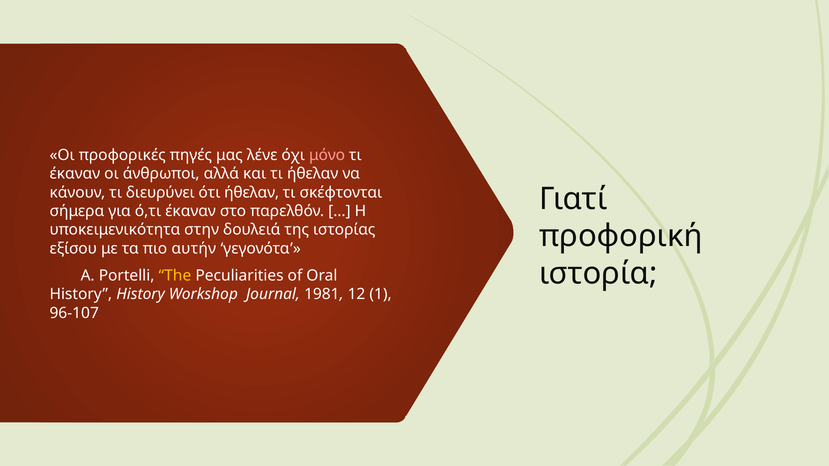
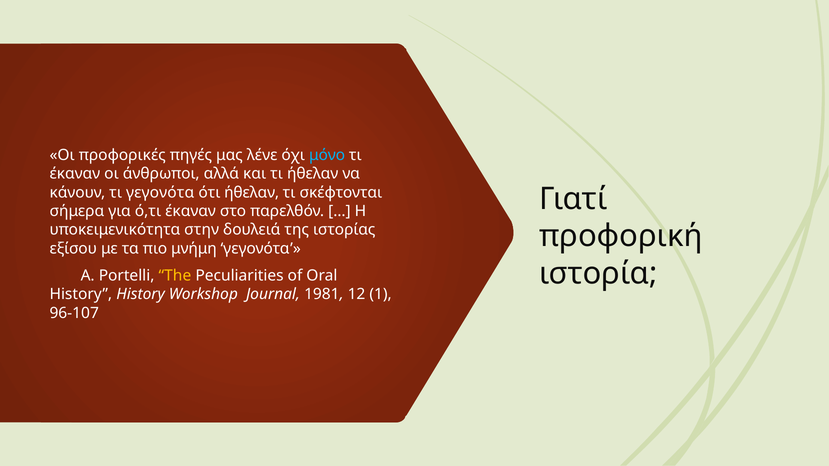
μόνο colour: pink -> light blue (327, 155)
τι διευρύνει: διευρύνει -> γεγονότα (160, 193)
αυτήν: αυτήν -> μνήμη (194, 249)
